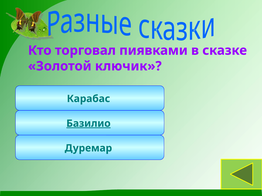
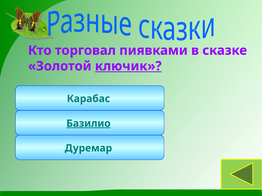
ключик underline: none -> present (128, 66)
